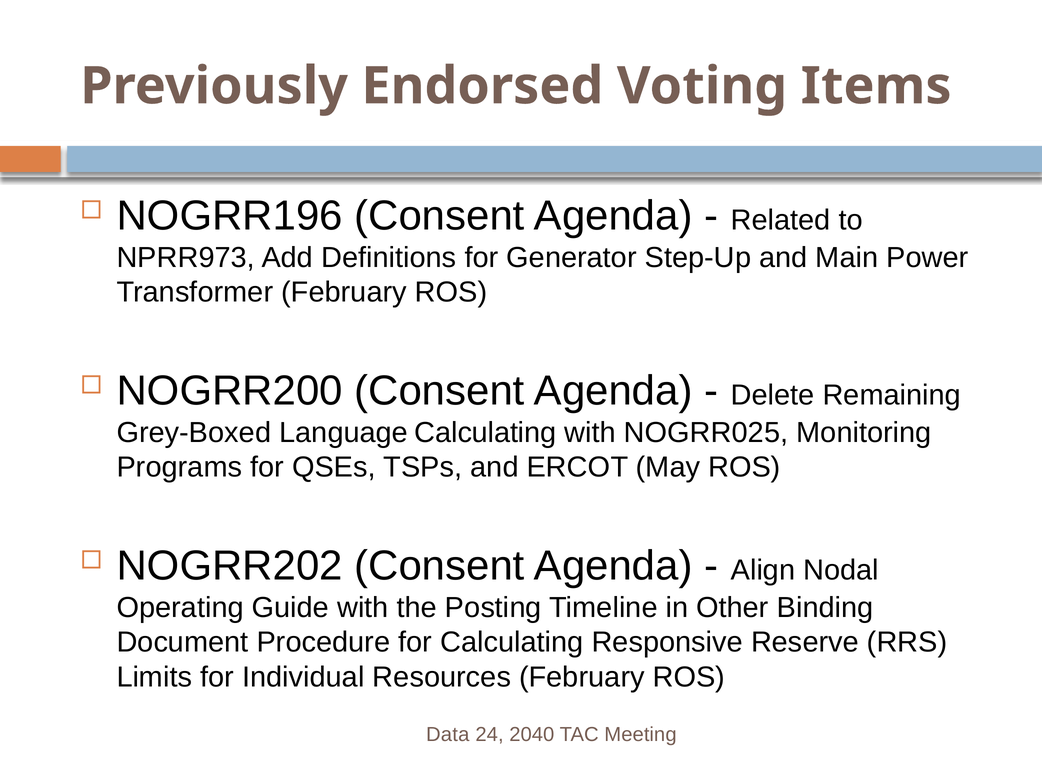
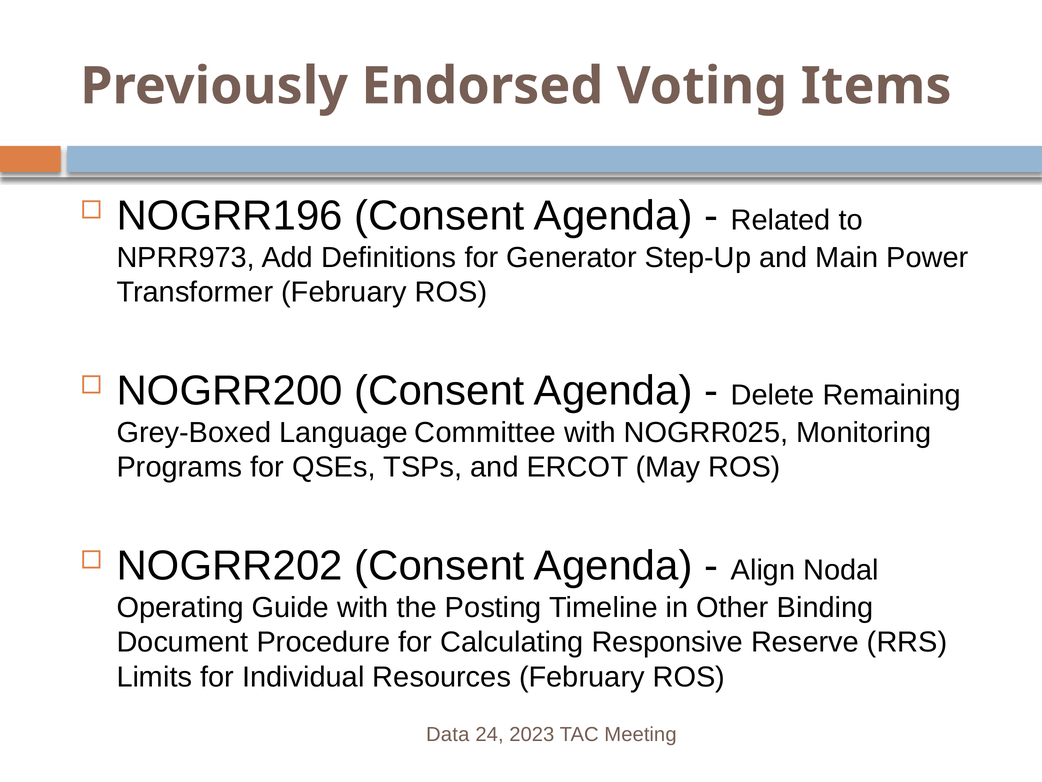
Language Calculating: Calculating -> Committee (485, 432)
2040: 2040 -> 2023 (532, 734)
